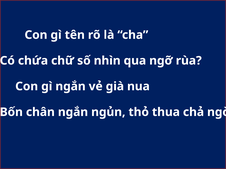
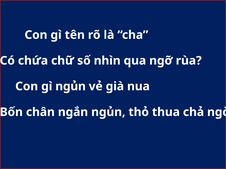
gì ngắn: ngắn -> ngủn (71, 87)
